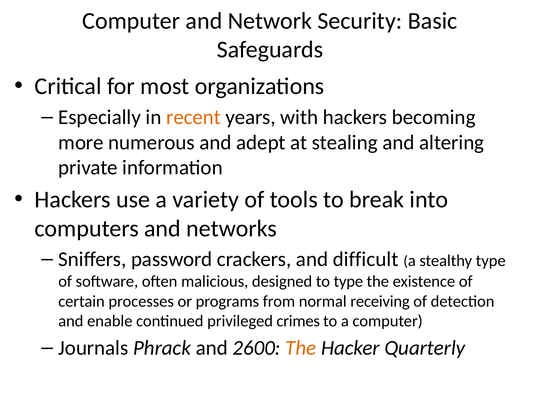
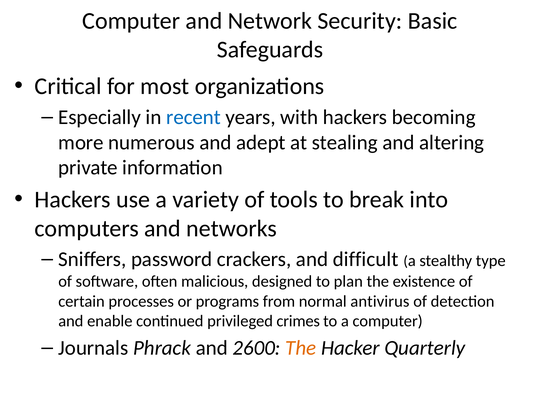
recent colour: orange -> blue (194, 117)
to type: type -> plan (348, 282)
receiving: receiving -> antivirus (380, 301)
